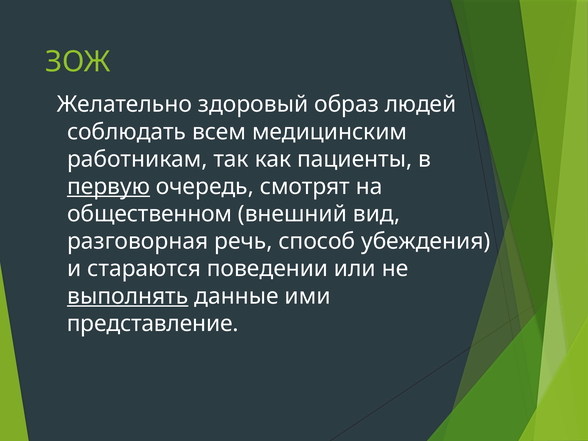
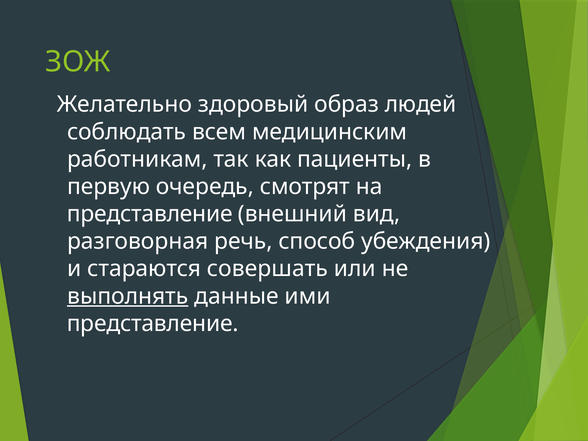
первую underline: present -> none (109, 187)
общественном: общественном -> представление (150, 214)
поведении: поведении -> совершать (267, 269)
